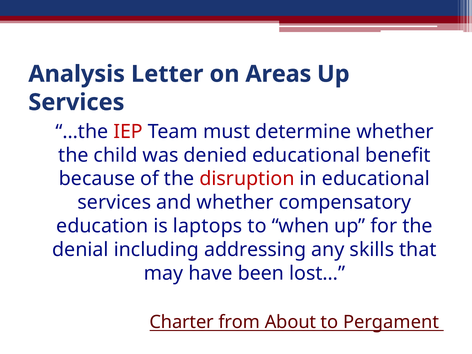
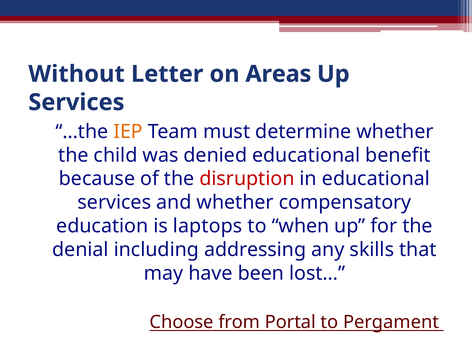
Analysis: Analysis -> Without (77, 74)
IEP colour: red -> orange (128, 132)
Charter: Charter -> Choose (182, 322)
About: About -> Portal (290, 322)
